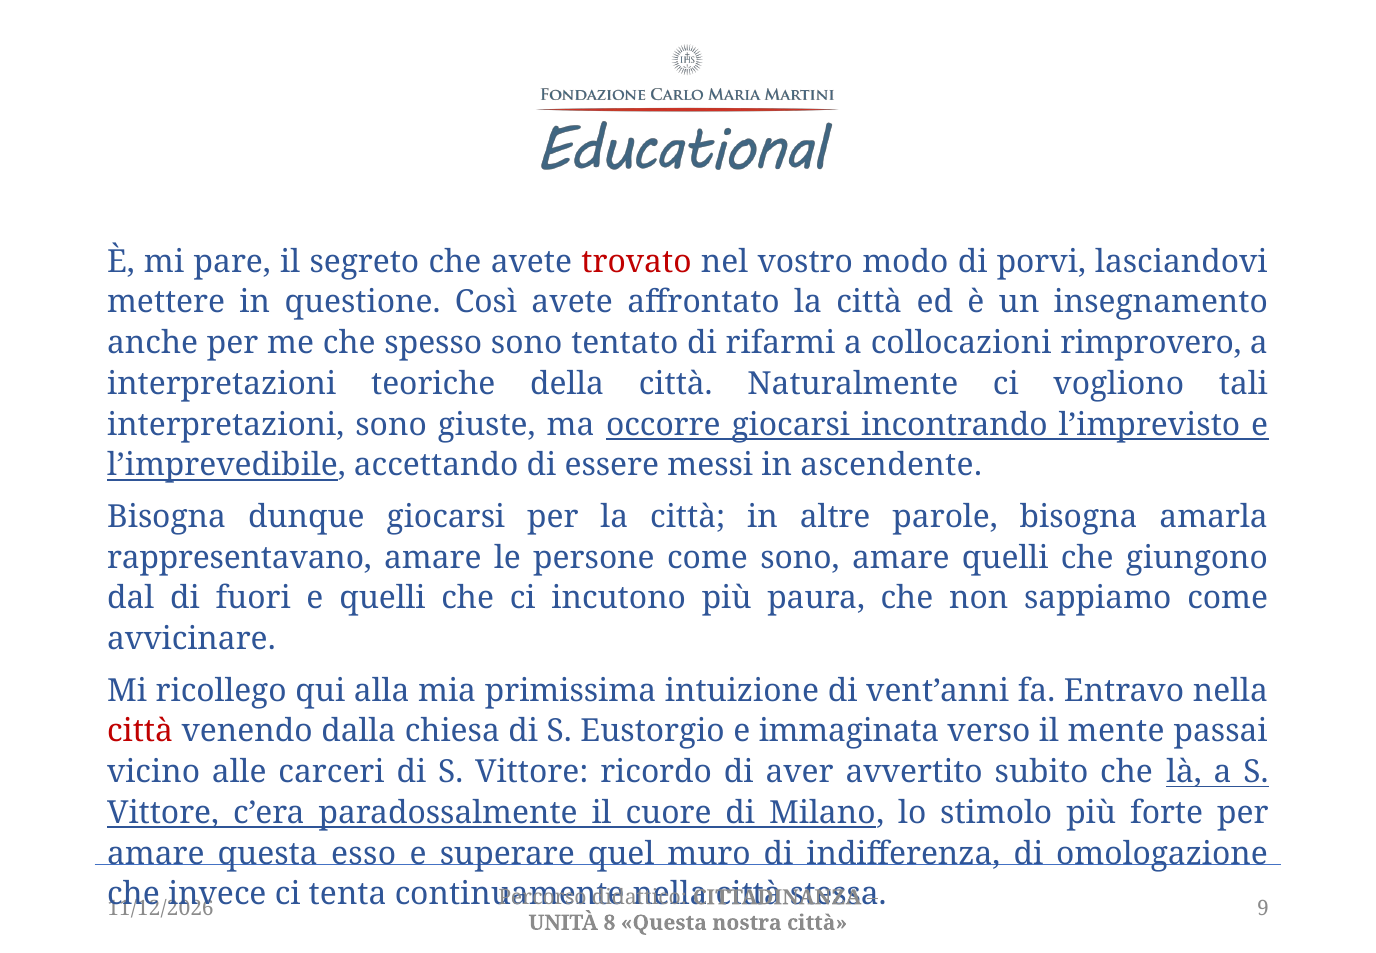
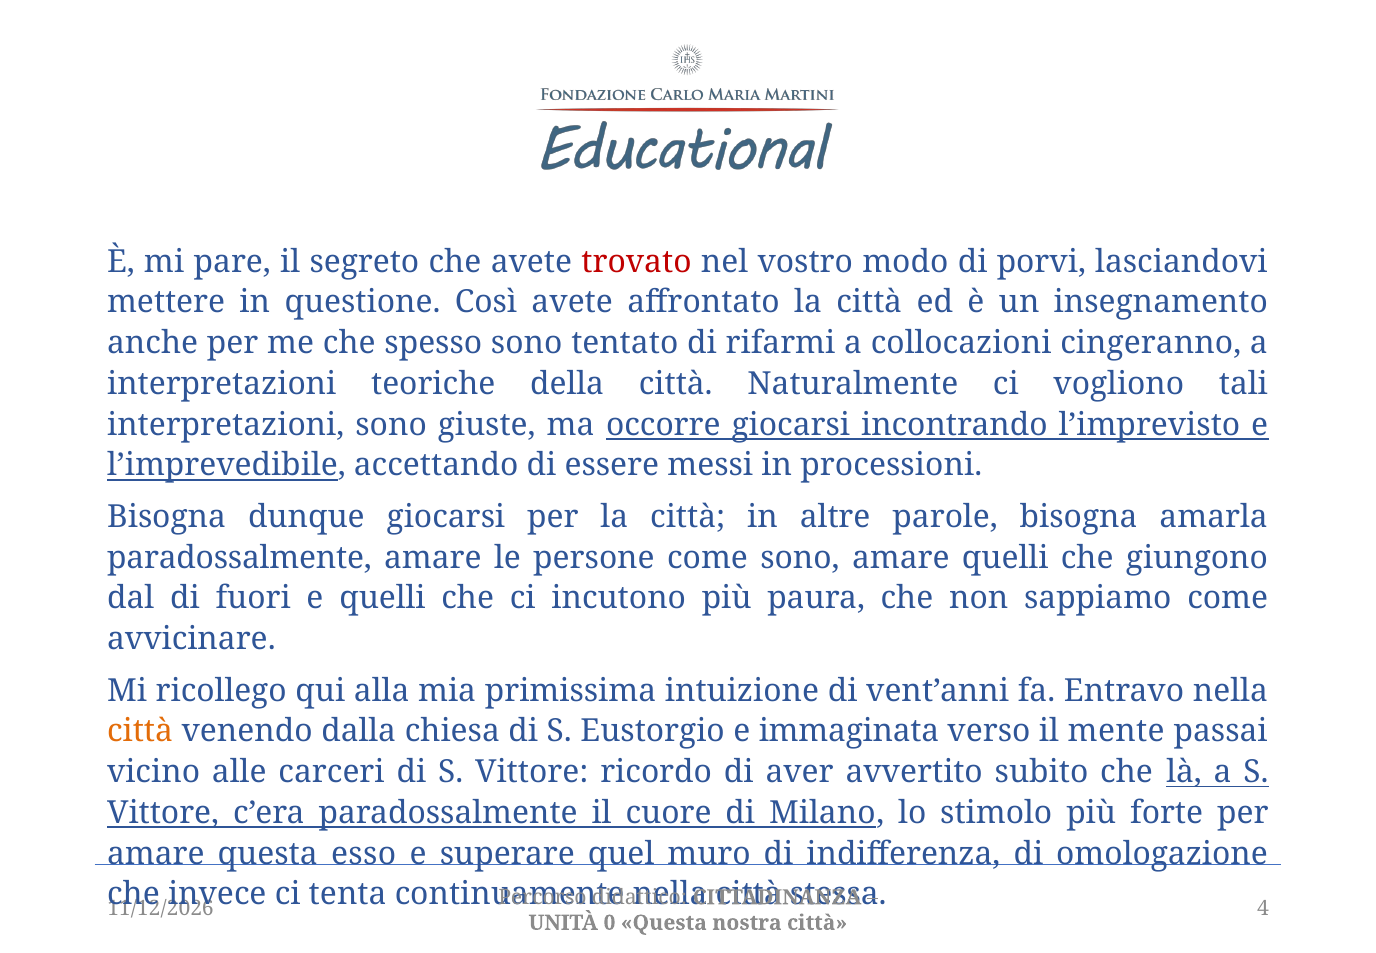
rimprovero: rimprovero -> cingeranno (1151, 343)
ascendente: ascendente -> processioni (891, 465)
rappresentavano: rappresentavano -> paradossalmente (239, 557)
città colour: red -> orange (140, 731)
9: 9 -> 4 (1263, 908)
8: 8 -> 0 (609, 922)
